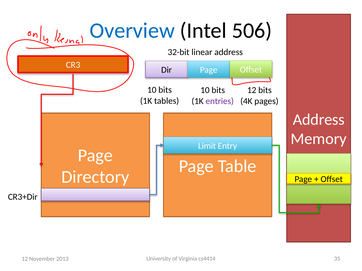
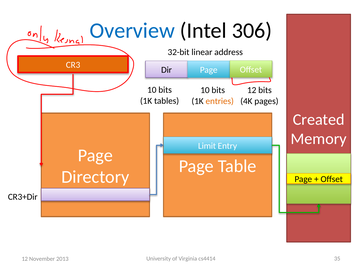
506: 506 -> 306 (252, 31)
entries colour: purple -> orange (220, 101)
Address: Address -> Created (319, 120)
